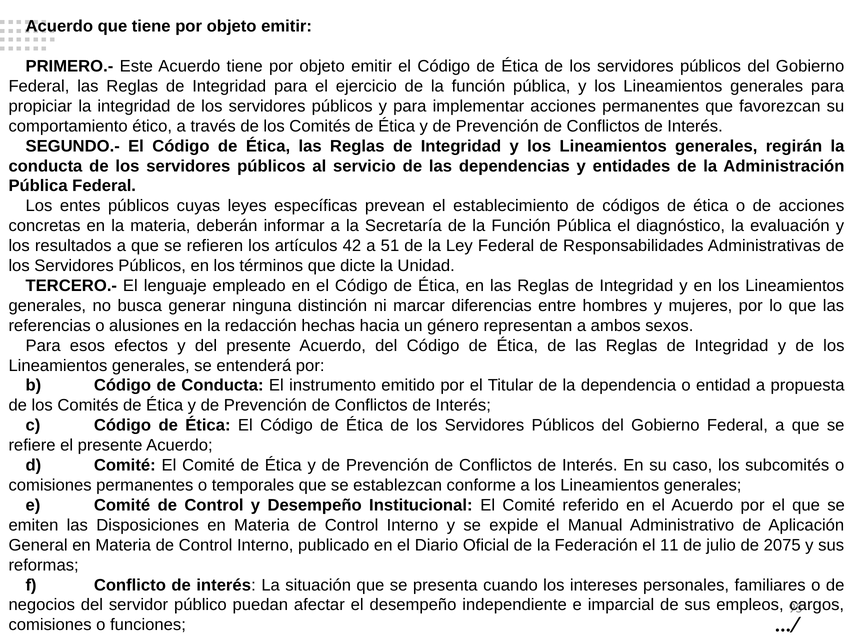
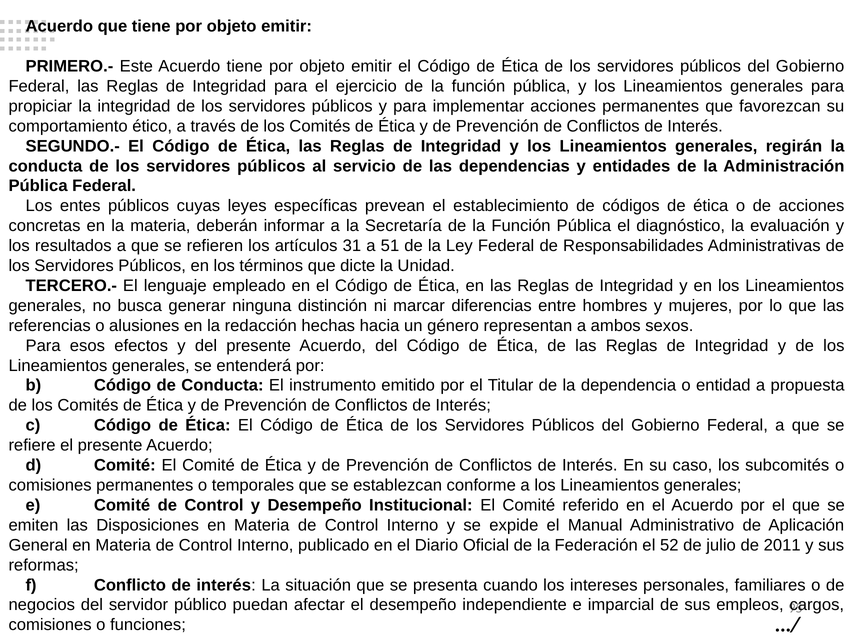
42: 42 -> 31 (352, 246)
11: 11 -> 52 (669, 545)
2075: 2075 -> 2011 (782, 545)
